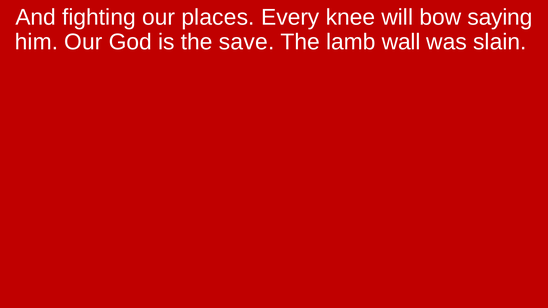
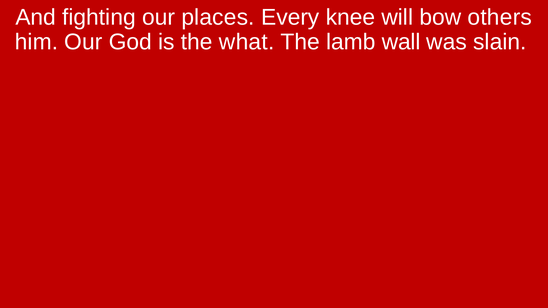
saying: saying -> others (500, 17)
save: save -> what (247, 42)
